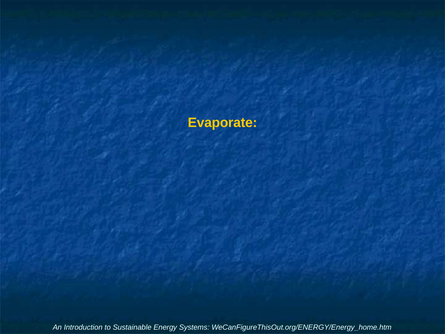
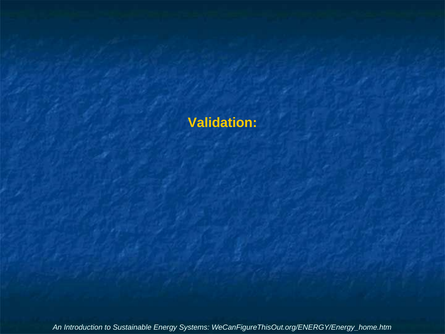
Evaporate: Evaporate -> Validation (222, 123)
